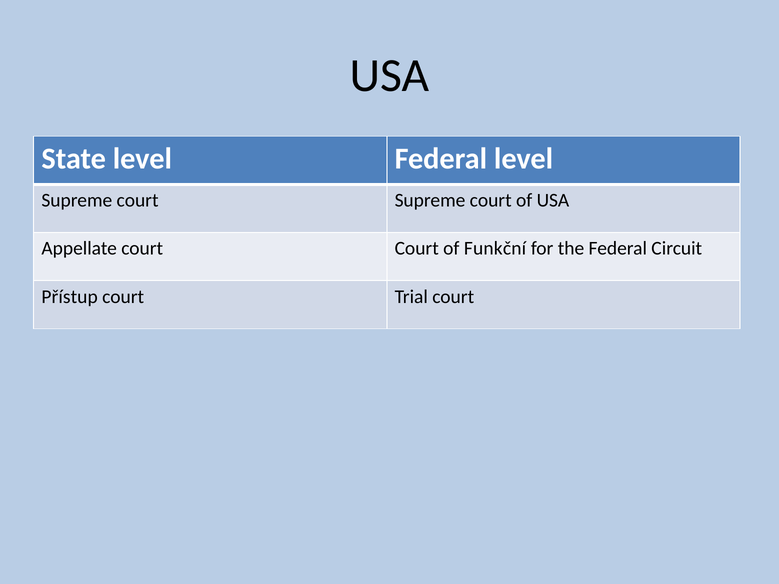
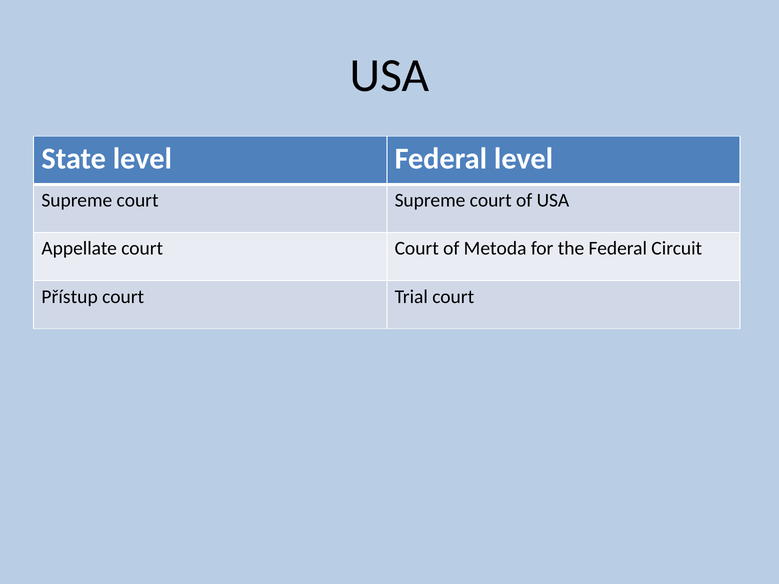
Funkční: Funkční -> Metoda (495, 249)
